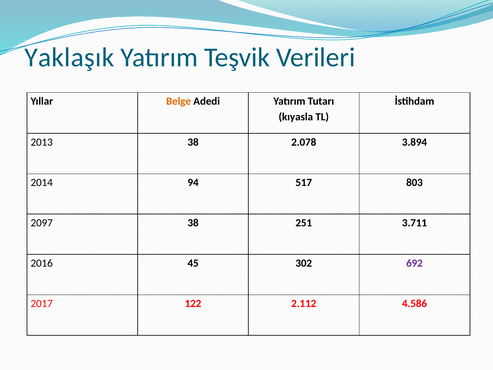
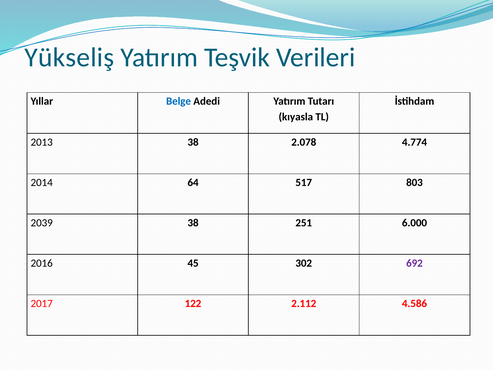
Yaklaşık: Yaklaşık -> Yükseliş (69, 57)
Belge colour: orange -> blue (179, 101)
3.894: 3.894 -> 4.774 (414, 142)
94: 94 -> 64 (193, 183)
2097: 2097 -> 2039 (42, 223)
3.711: 3.711 -> 6.000 (414, 223)
